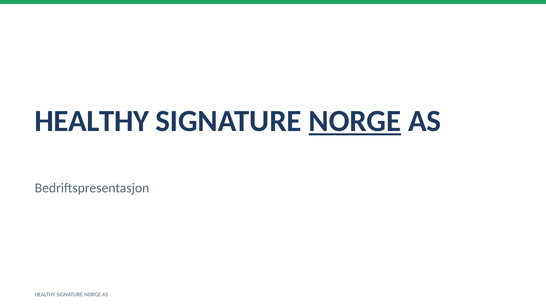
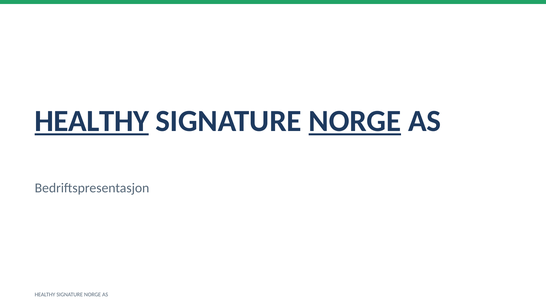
HEALTHY underline: none -> present (92, 121)
